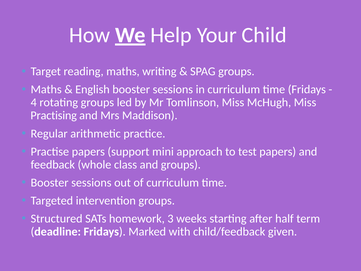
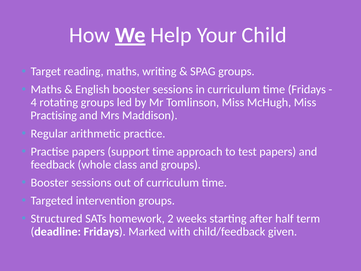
support mini: mini -> time (163, 151)
3: 3 -> 2 (170, 218)
